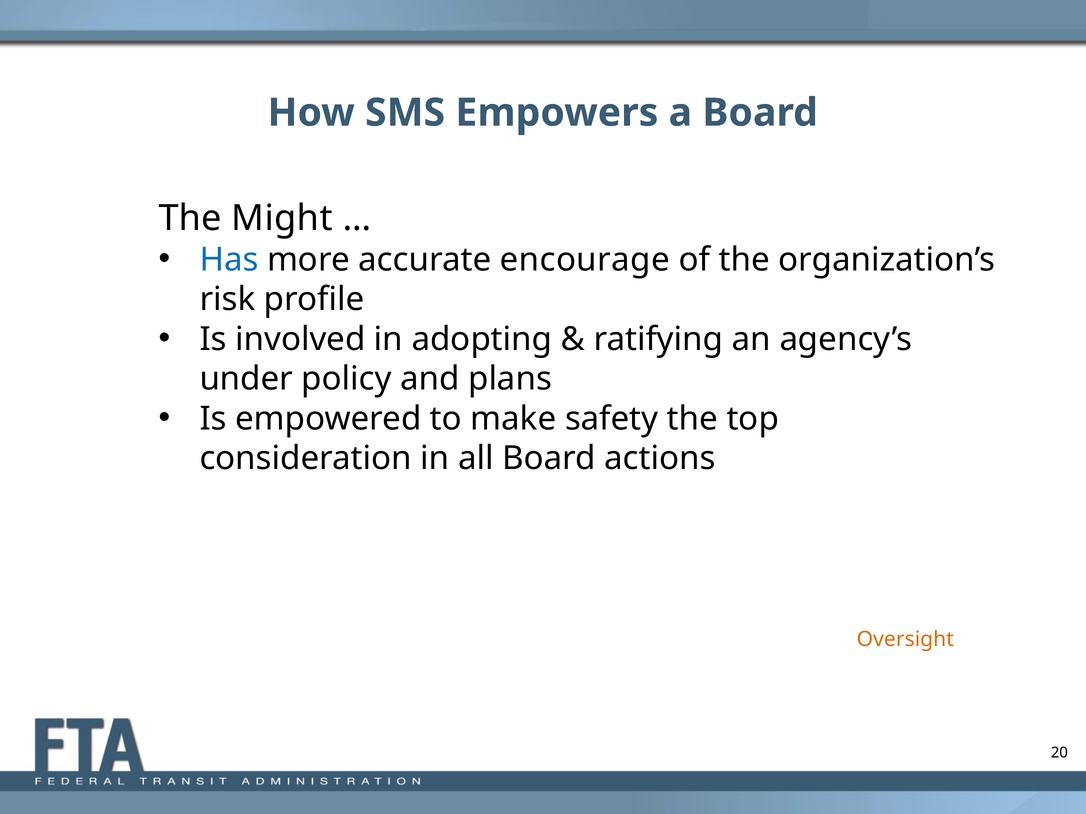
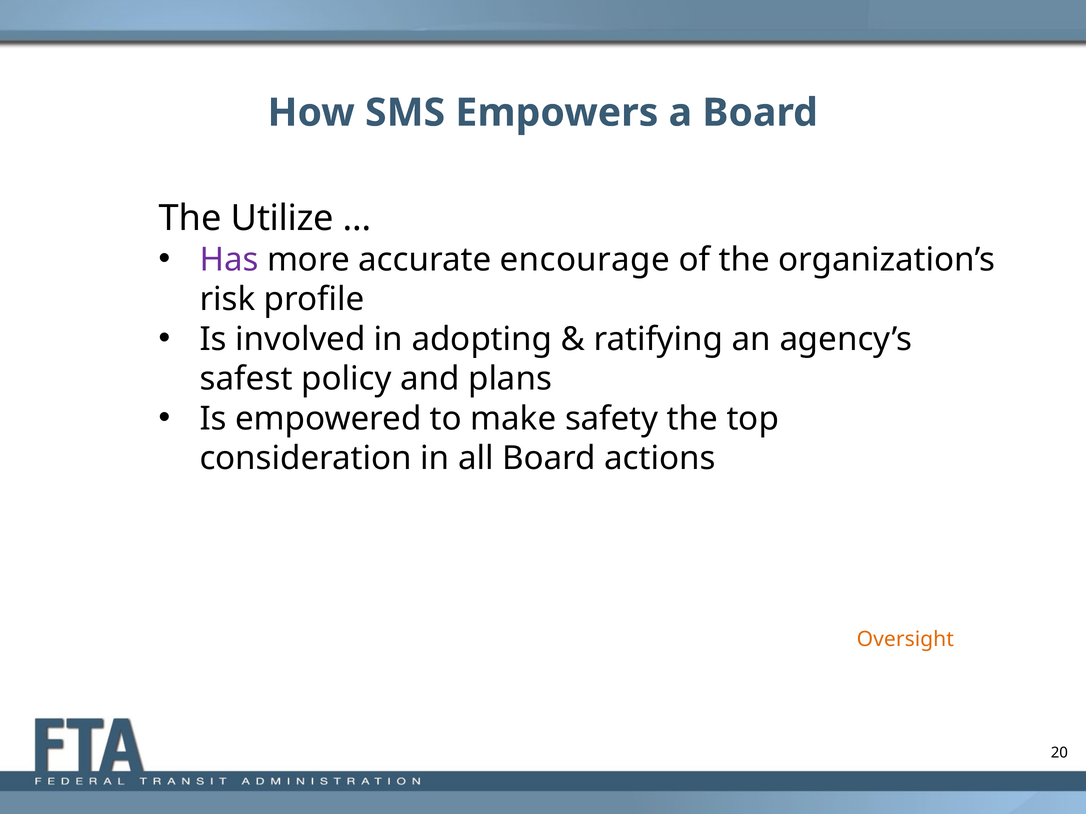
Might: Might -> Utilize (282, 218)
Has colour: blue -> purple (229, 260)
under: under -> safest (246, 379)
